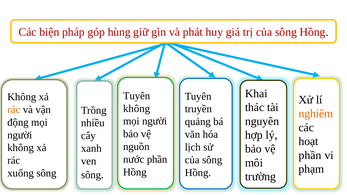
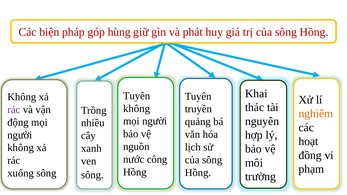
rác colour: orange -> purple (14, 110)
phần: phần -> đồng (310, 155)
nước phần: phần -> công (157, 160)
